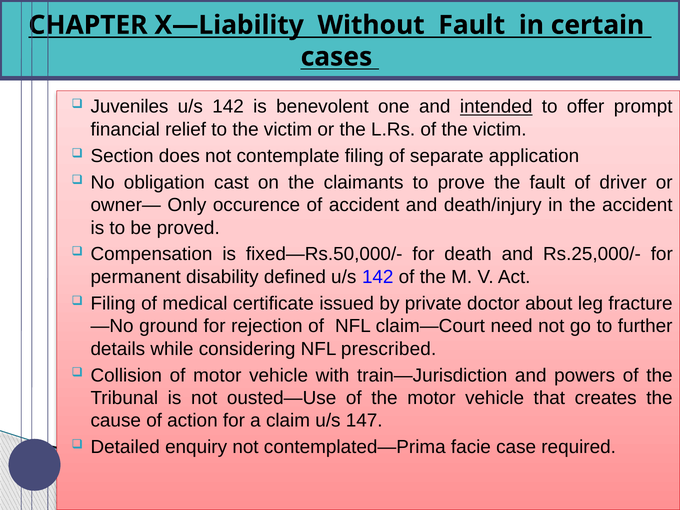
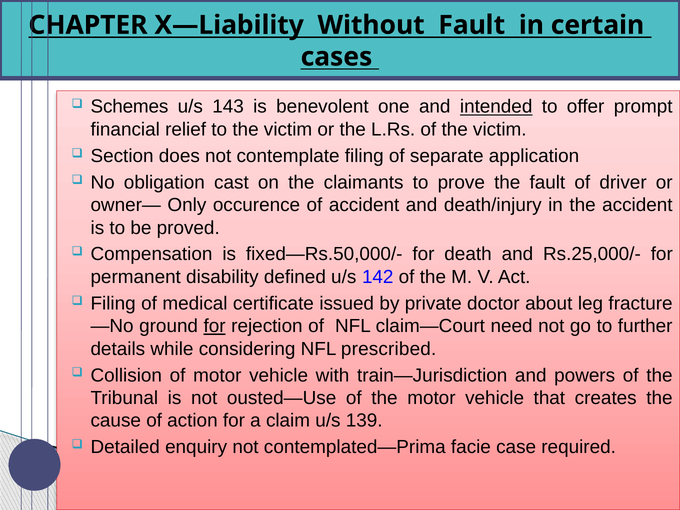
Juveniles: Juveniles -> Schemes (129, 107)
142: 142 -> 143 (228, 107)
for underline: none -> present (215, 326)
147: 147 -> 139 (364, 421)
